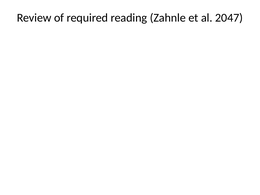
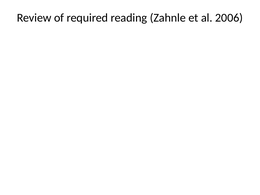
2047: 2047 -> 2006 (229, 18)
